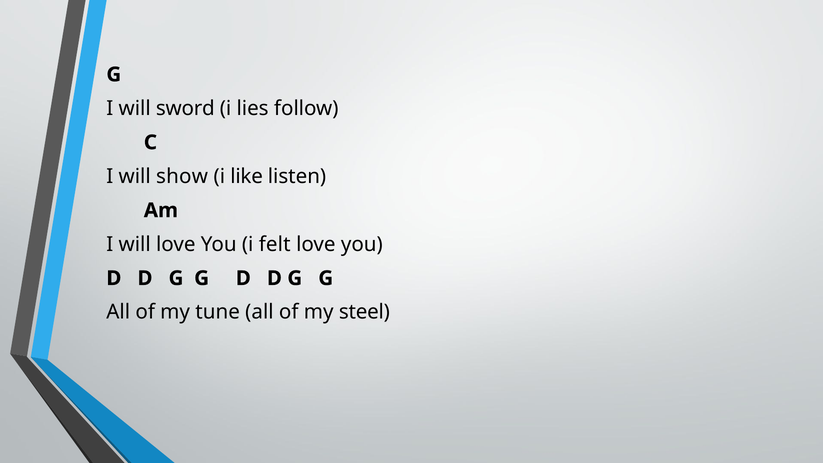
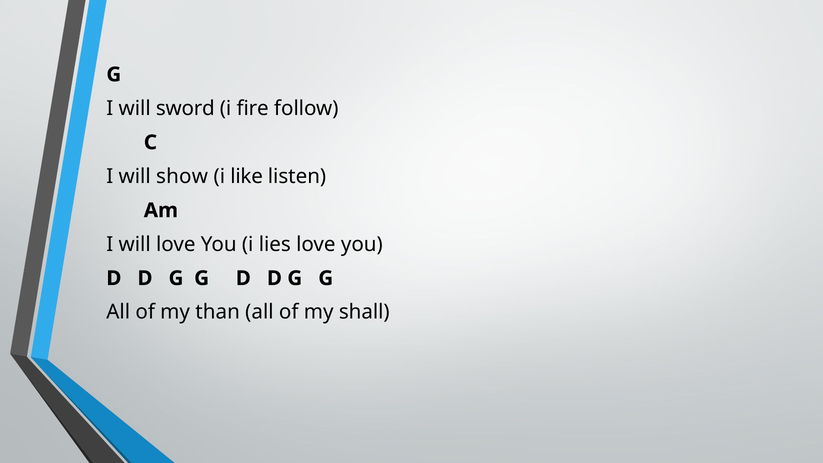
lies: lies -> fire (253, 108)
felt: felt -> lies (275, 244)
tune: tune -> than (218, 312)
steel: steel -> shall (364, 312)
